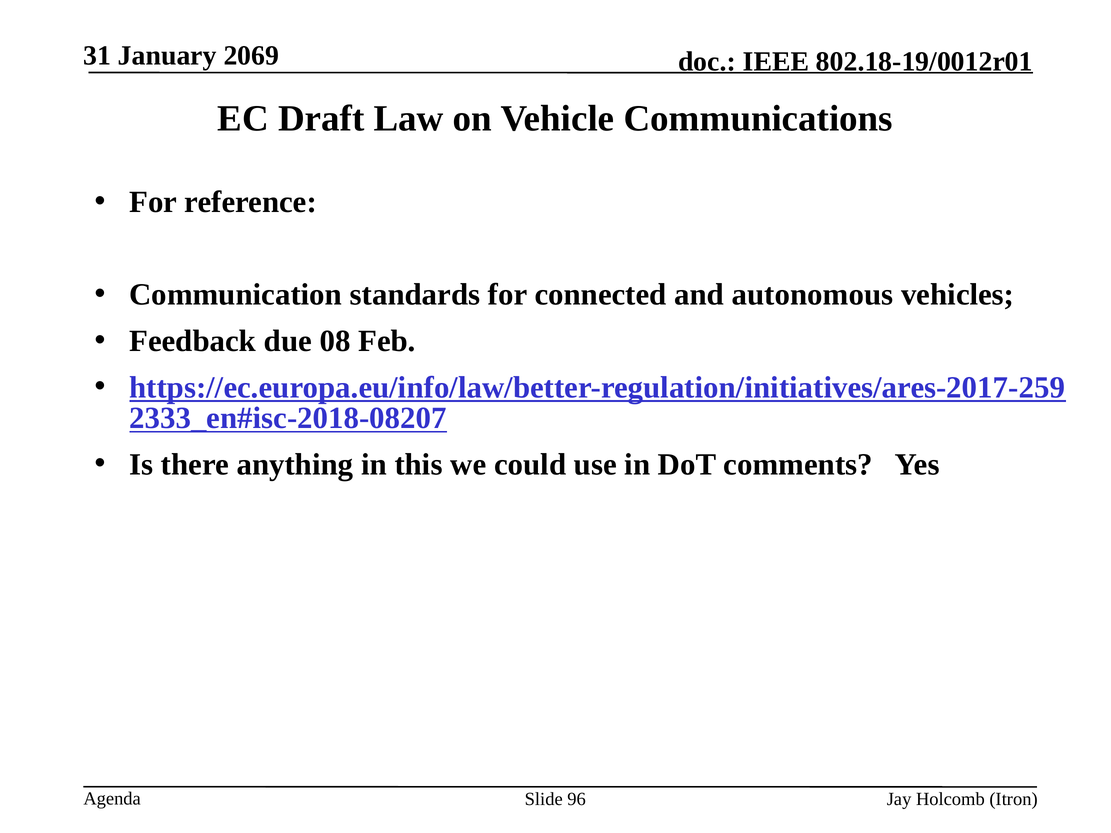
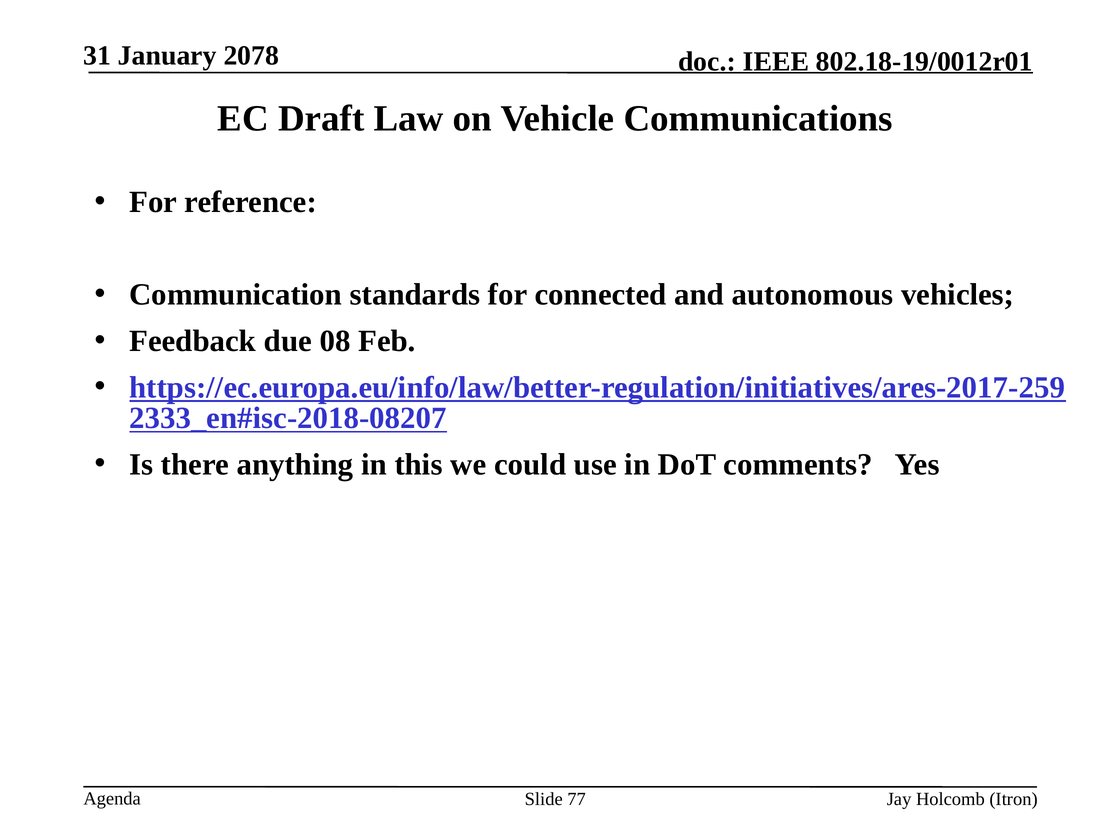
2069: 2069 -> 2078 (251, 55)
96: 96 -> 77 (577, 799)
